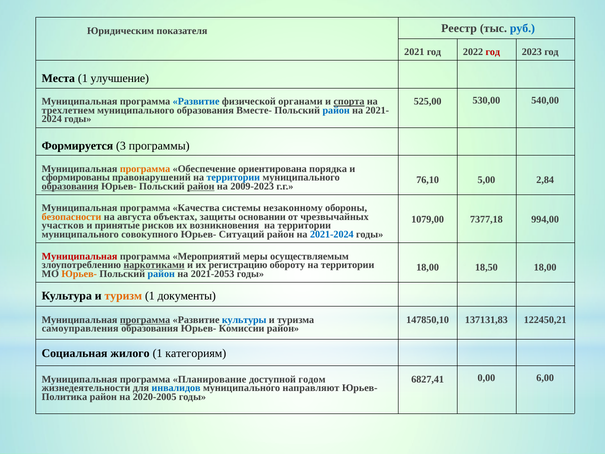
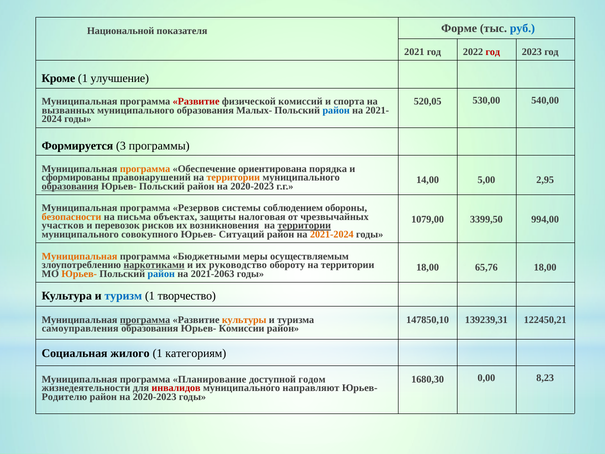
Юридическим: Юридическим -> Национальной (121, 31)
Реестр: Реестр -> Форме (459, 29)
Места: Места -> Кроме (58, 79)
Развитие colour: blue -> red (196, 102)
органами: органами -> комиссий (300, 102)
спорта underline: present -> none (349, 102)
525,00: 525,00 -> 520,05 (428, 102)
трехлетнем: трехлетнем -> вызванных (68, 110)
Вместе-: Вместе- -> Малых- (254, 110)
территории colour: blue -> orange (233, 178)
76,10: 76,10 -> 14,00 (428, 180)
2,84: 2,84 -> 2,95 (545, 180)
район underline: present -> none (201, 186)
2009-2023: 2009-2023 -> 2020-2023 (252, 186)
Качества: Качества -> Резервов (196, 208)
незаконному: незаконному -> соблюдением (293, 208)
августа: августа -> письма (134, 217)
основании: основании -> налоговая (262, 217)
7377,18: 7377,18 -> 3399,50 (486, 219)
принятые: принятые -> перевозок (117, 226)
территории underline: none -> present (304, 226)
2021-2024 colour: blue -> orange (332, 234)
Муниципальная colour: red -> orange (80, 256)
Мероприятий: Мероприятий -> Бюджетными (207, 256)
регистрацию: регистрацию -> руководство (238, 265)
18,50: 18,50 -> 65,76 (486, 267)
2021-2053: 2021-2053 -> 2021-2063 (213, 274)
туризм colour: orange -> blue (123, 296)
документы: документы -> творчество (187, 296)
культуры colour: blue -> orange (244, 320)
137131,83: 137131,83 -> 139239,31 (486, 320)
6827,41: 6827,41 -> 1680,30 (428, 379)
6,00: 6,00 -> 8,23 (545, 378)
инвалидов colour: blue -> red (176, 388)
Политика: Политика -> Родителю (64, 397)
2020-2005: 2020-2005 -> 2020-2023 (155, 397)
